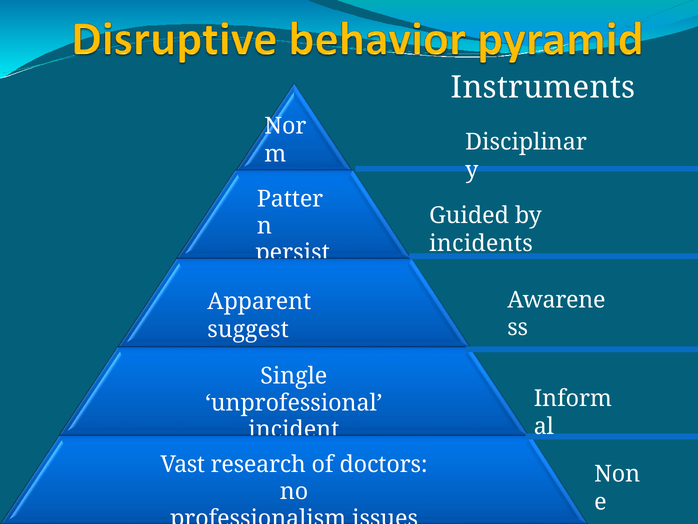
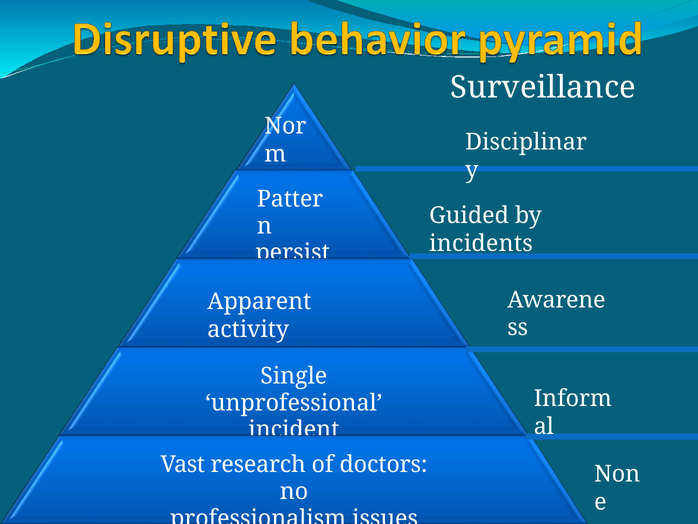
Instruments: Instruments -> Surveillance (543, 88)
suggest: suggest -> activity (248, 329)
